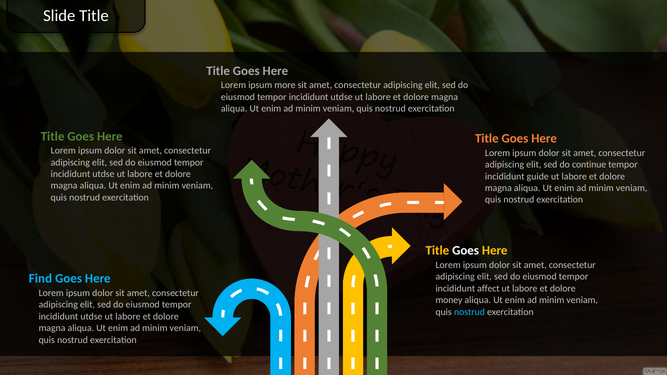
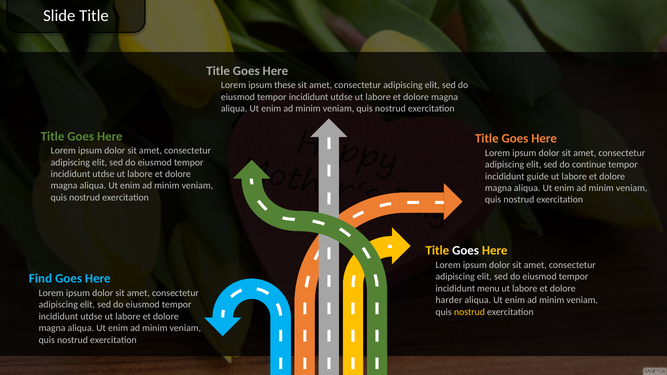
more: more -> these (285, 85)
affect: affect -> menu (488, 289)
money: money -> harder (449, 300)
nostrud colour: light blue -> yellow (469, 312)
